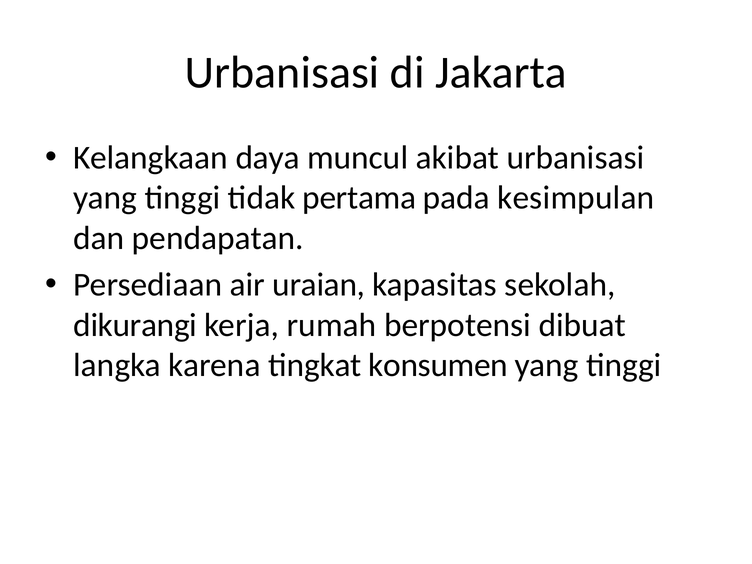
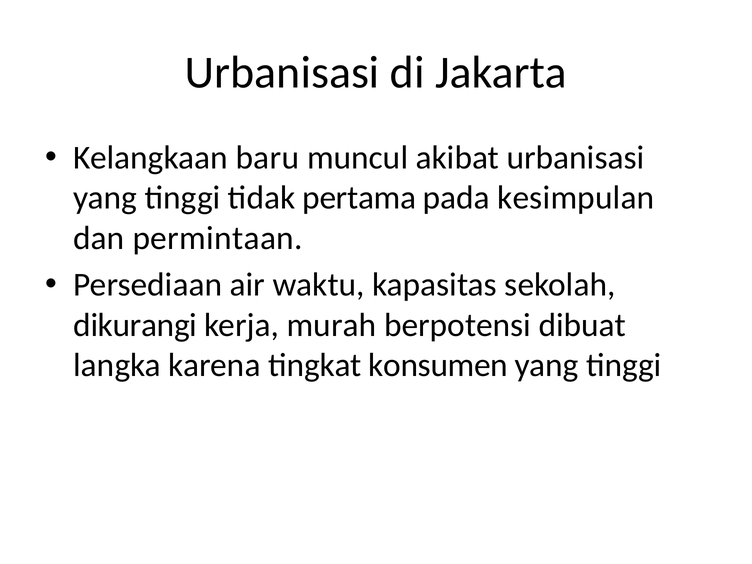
daya: daya -> baru (267, 158)
pendapatan: pendapatan -> permintaan (218, 238)
uraian: uraian -> waktu (319, 285)
rumah: rumah -> murah (332, 325)
